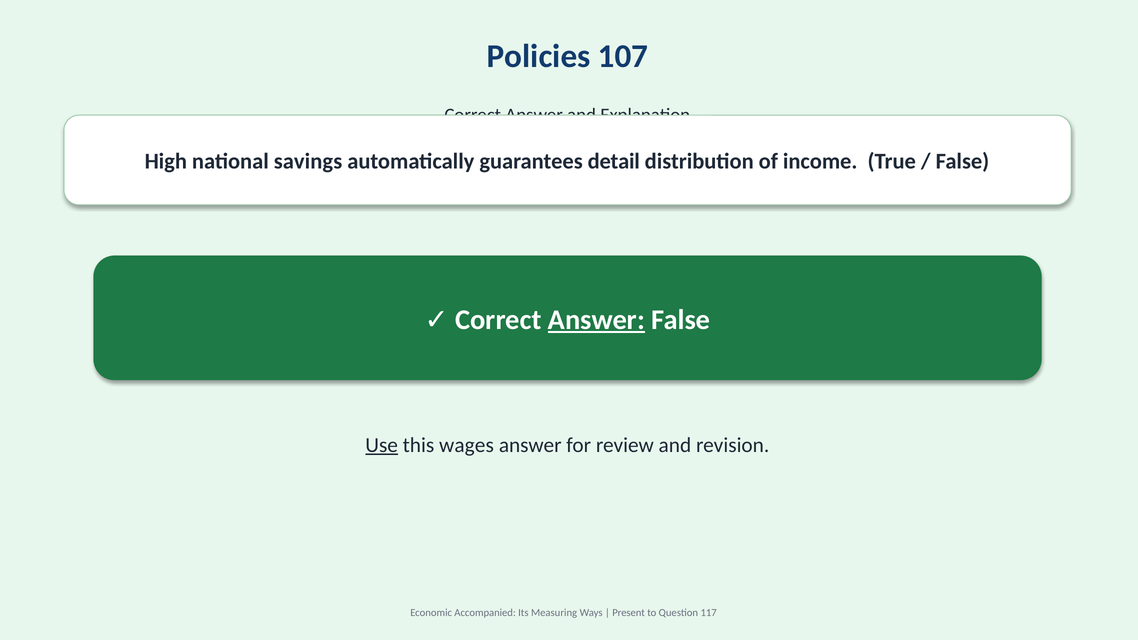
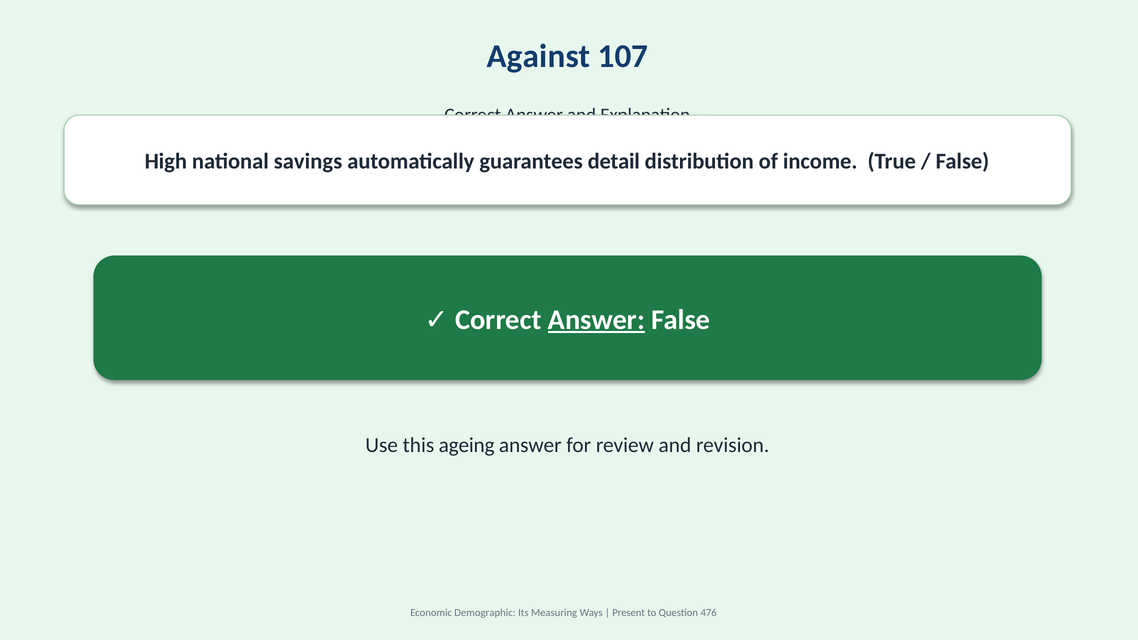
Policies: Policies -> Against (539, 56)
Use underline: present -> none (382, 445)
wages: wages -> ageing (467, 445)
Accompanied: Accompanied -> Demographic (485, 613)
117: 117 -> 476 (709, 613)
